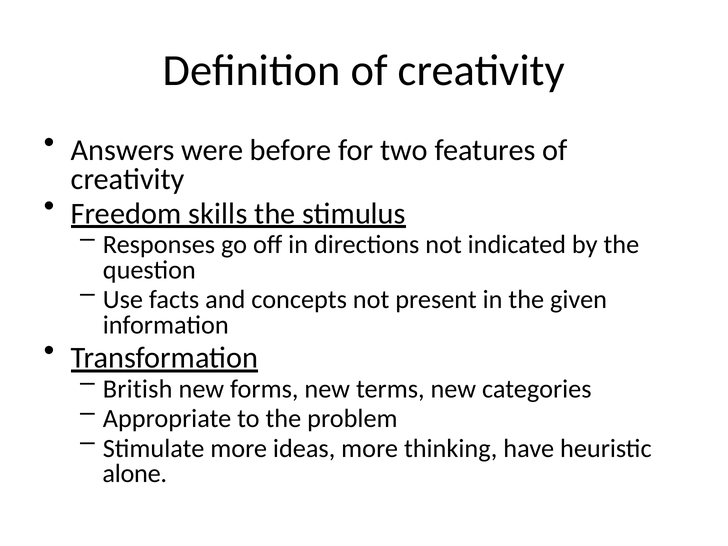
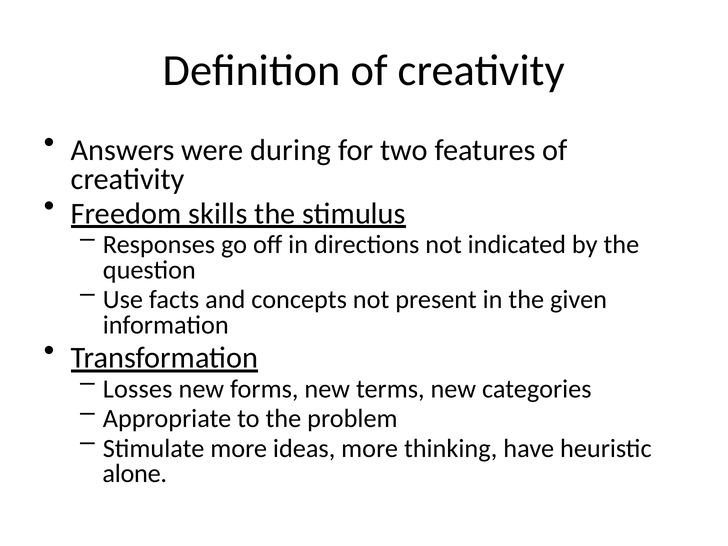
before: before -> during (291, 150)
British: British -> Losses (138, 389)
